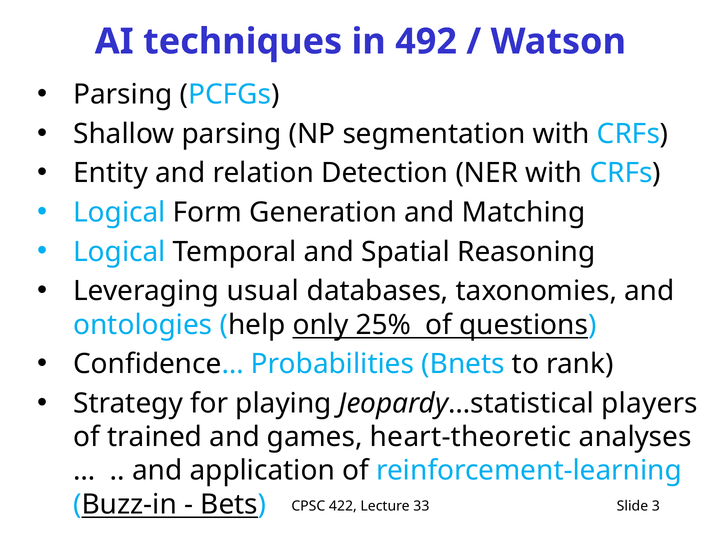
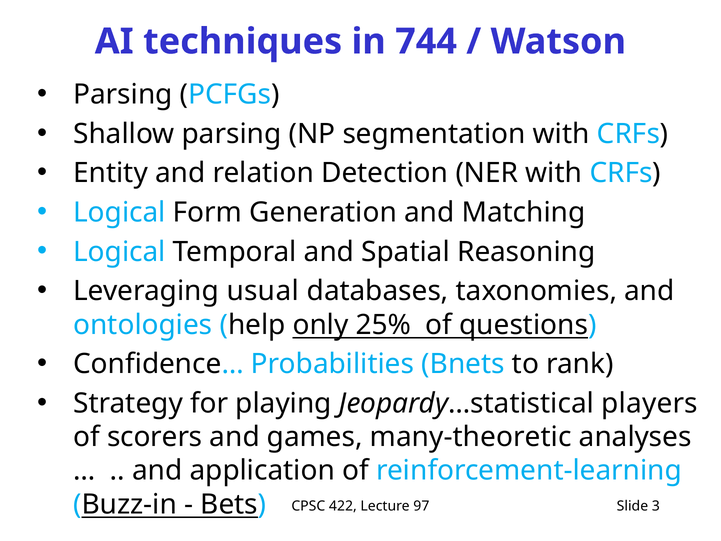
492: 492 -> 744 (426, 42)
trained: trained -> scorers (155, 437)
heart-theoretic: heart-theoretic -> many-theoretic (471, 437)
33: 33 -> 97 (421, 506)
